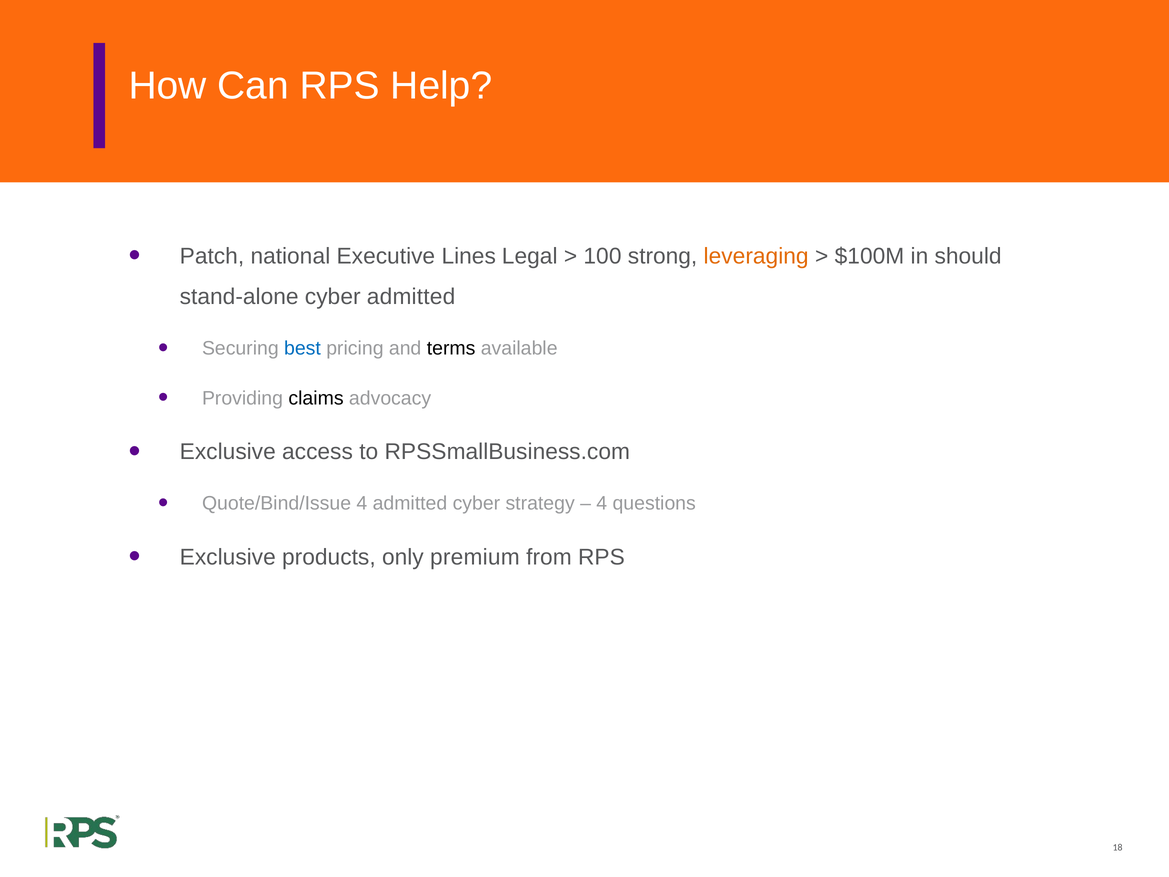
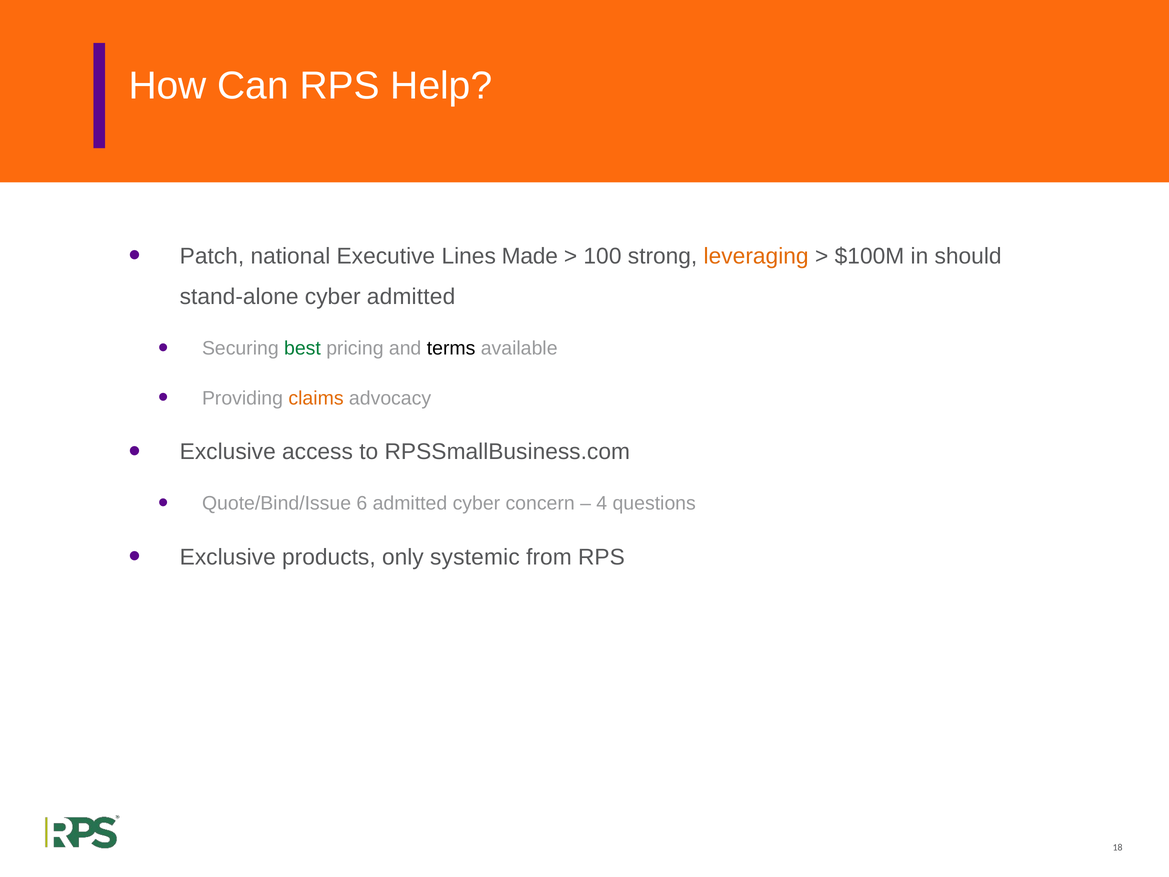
Legal: Legal -> Made (530, 256)
best colour: blue -> green (302, 348)
claims colour: black -> orange (316, 398)
Quote/Bind/Issue 4: 4 -> 6 (362, 503)
strategy: strategy -> concern (540, 503)
premium: premium -> systemic (475, 557)
